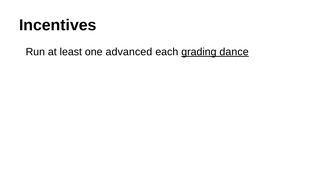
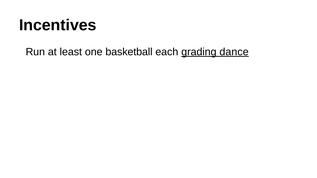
advanced: advanced -> basketball (129, 52)
